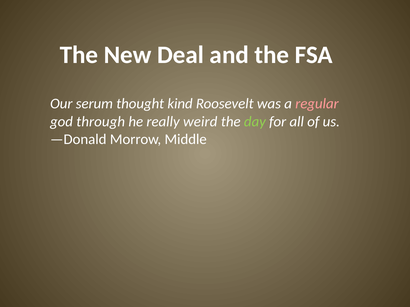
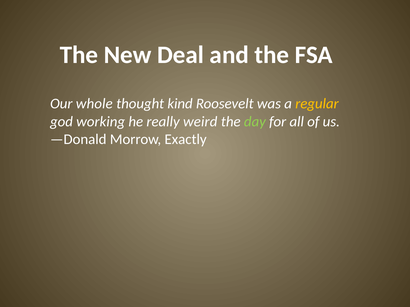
serum: serum -> whole (94, 104)
regular colour: pink -> yellow (317, 104)
through: through -> working (101, 122)
Middle: Middle -> Exactly (186, 139)
